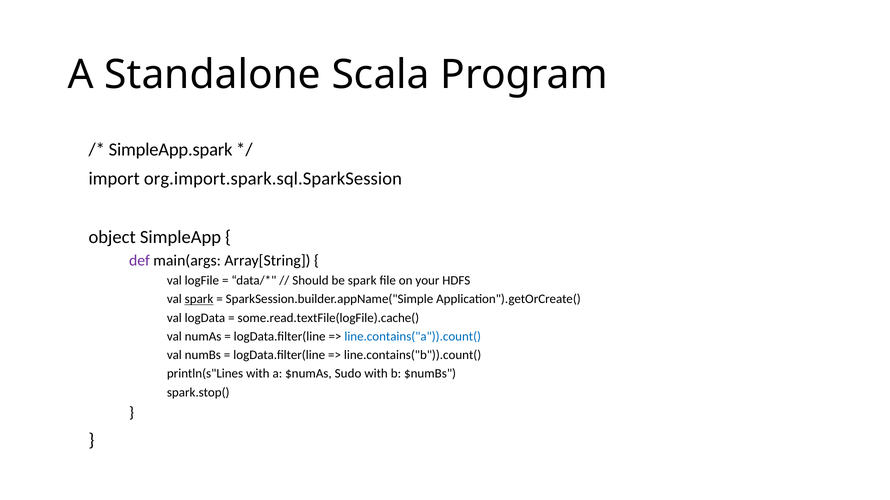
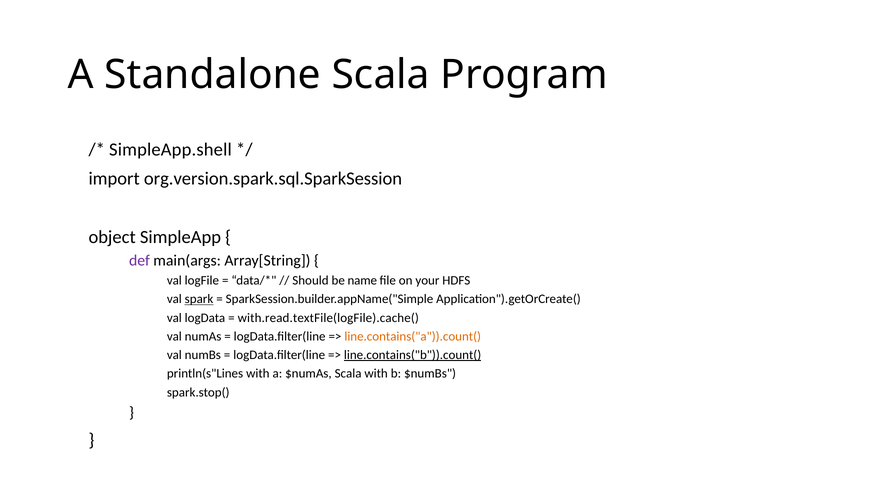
SimpleApp.spark: SimpleApp.spark -> SimpleApp.shell (170, 150)
org.import.spark.sql.SparkSession: org.import.spark.sql.SparkSession -> org.version.spark.sql.SparkSession (273, 179)
be spark: spark -> name (362, 281)
some.read.textFile(logFile).cache(: some.read.textFile(logFile).cache( -> with.read.textFile(logFile).cache( (328, 318)
line.contains("a")).count( colour: blue -> orange (413, 337)
line.contains("b")).count( underline: none -> present (413, 355)
$numAs Sudo: Sudo -> Scala (348, 374)
